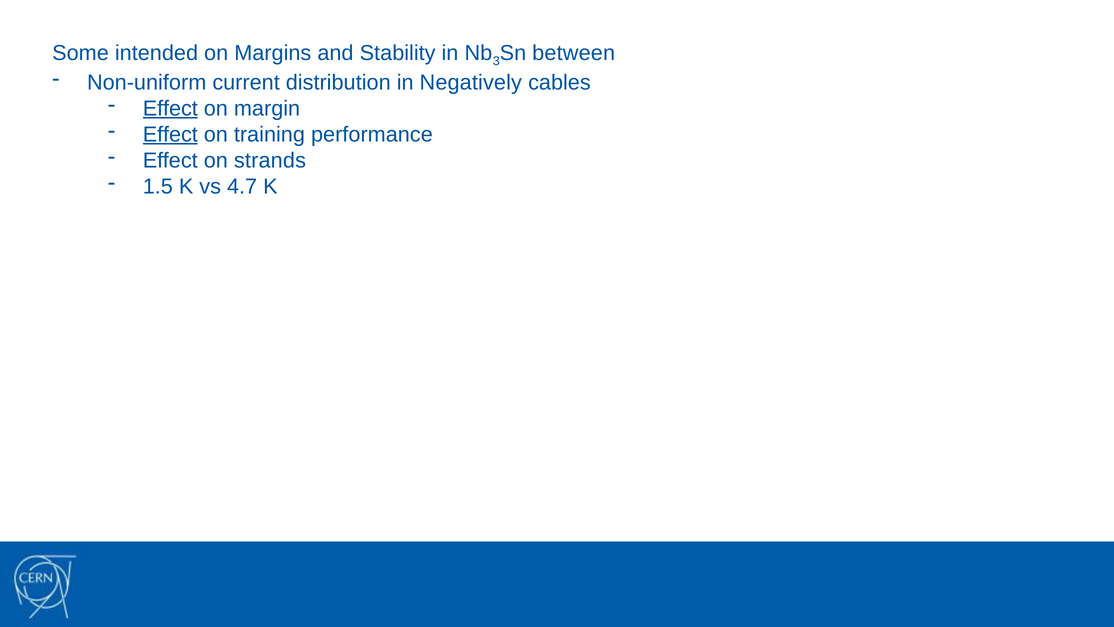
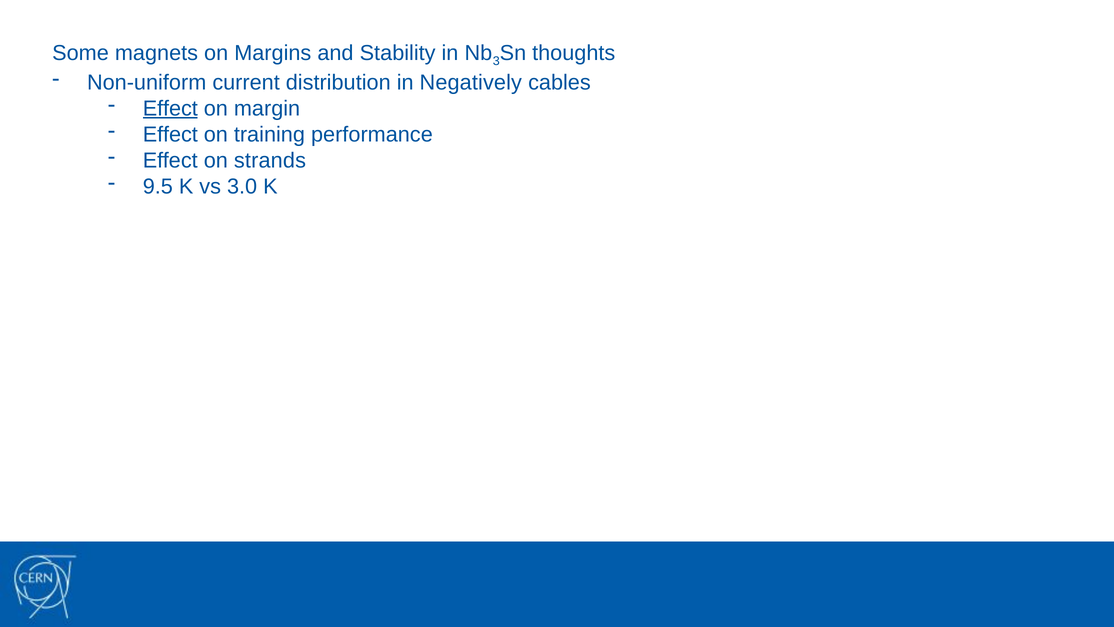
intended: intended -> magnets (156, 53)
between: between -> thoughts (574, 53)
Effect underline: present -> none (170, 134)
1.5: 1.5 -> 9.5 (158, 186)
4.7: 4.7 -> 3.0 (242, 186)
